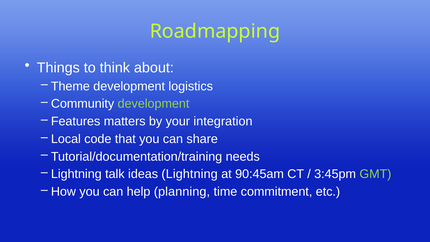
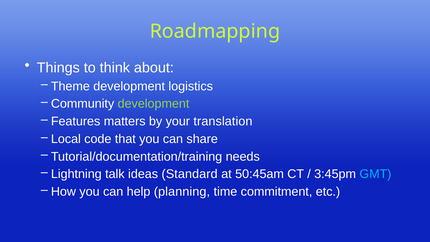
integration: integration -> translation (223, 121)
ideas Lightning: Lightning -> Standard (190, 174)
90:45am: 90:45am -> 50:45am (260, 174)
GMT colour: light green -> light blue (375, 174)
